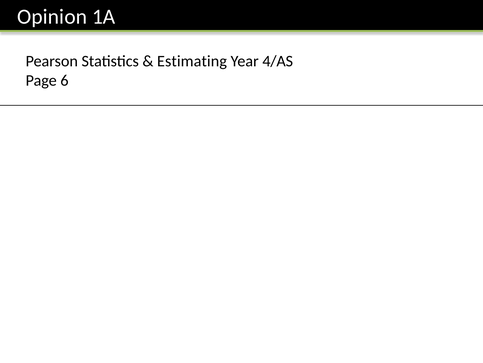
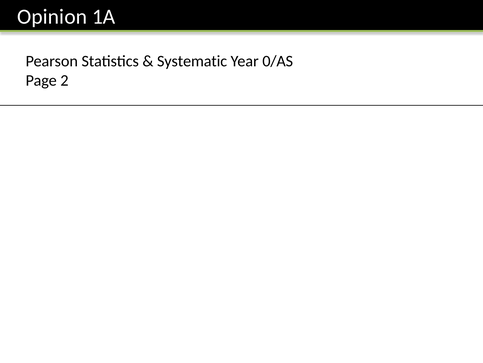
Estimating: Estimating -> Systematic (192, 61)
4/AS: 4/AS -> 0/AS (278, 61)
6: 6 -> 2 (64, 80)
